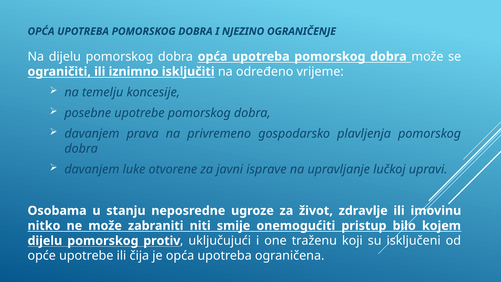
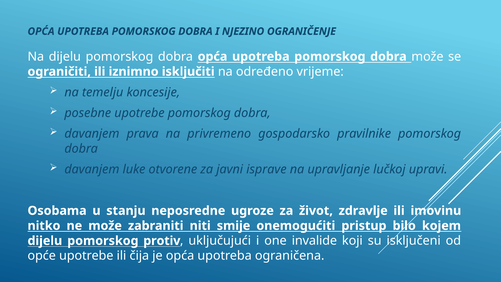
plavljenja: plavljenja -> pravilnike (364, 134)
traženu: traženu -> invalide (314, 241)
